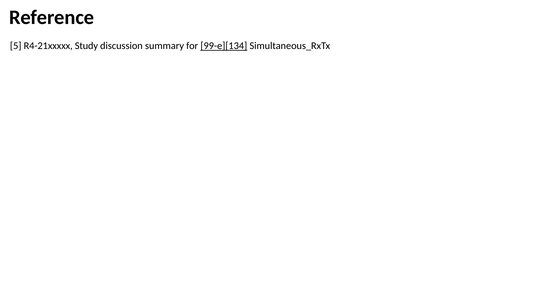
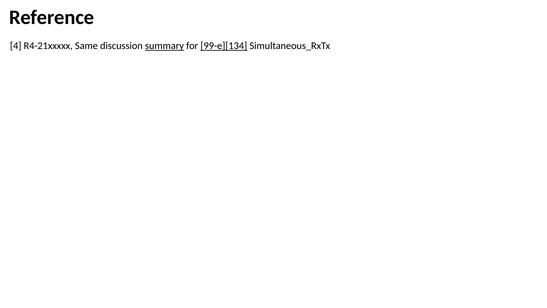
5: 5 -> 4 (16, 46)
Study: Study -> Same (86, 46)
summary underline: none -> present (165, 46)
